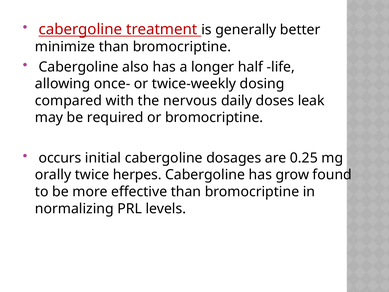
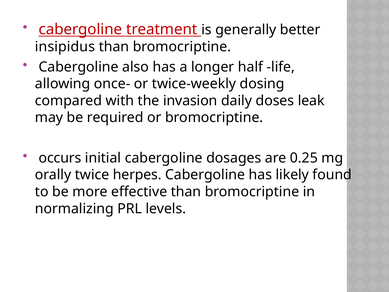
minimize: minimize -> insipidus (65, 47)
nervous: nervous -> invasion (190, 101)
grow: grow -> likely (292, 175)
